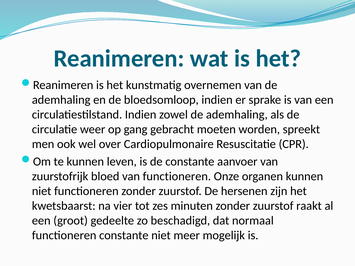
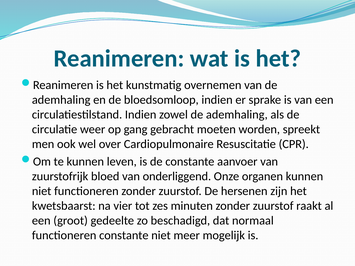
van functioneren: functioneren -> onderliggend (177, 176)
